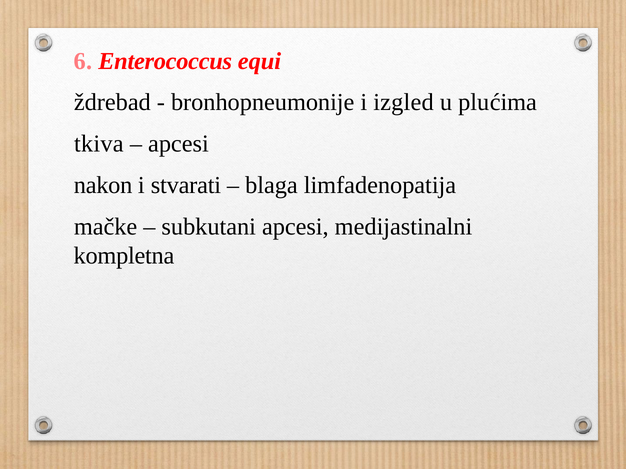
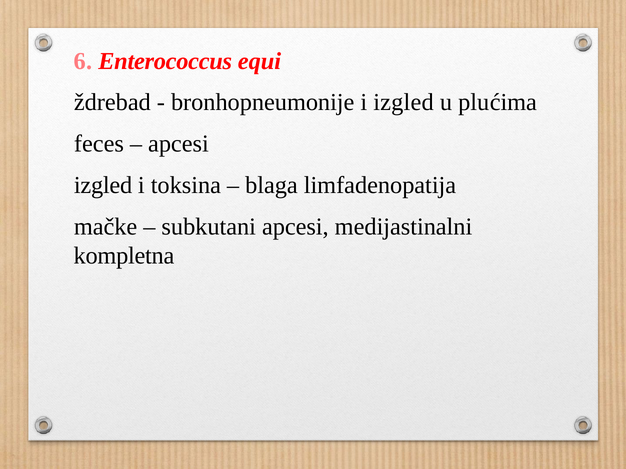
tkiva: tkiva -> feces (99, 144)
nakon: nakon -> izgled (103, 185)
stvarati: stvarati -> toksina (186, 185)
